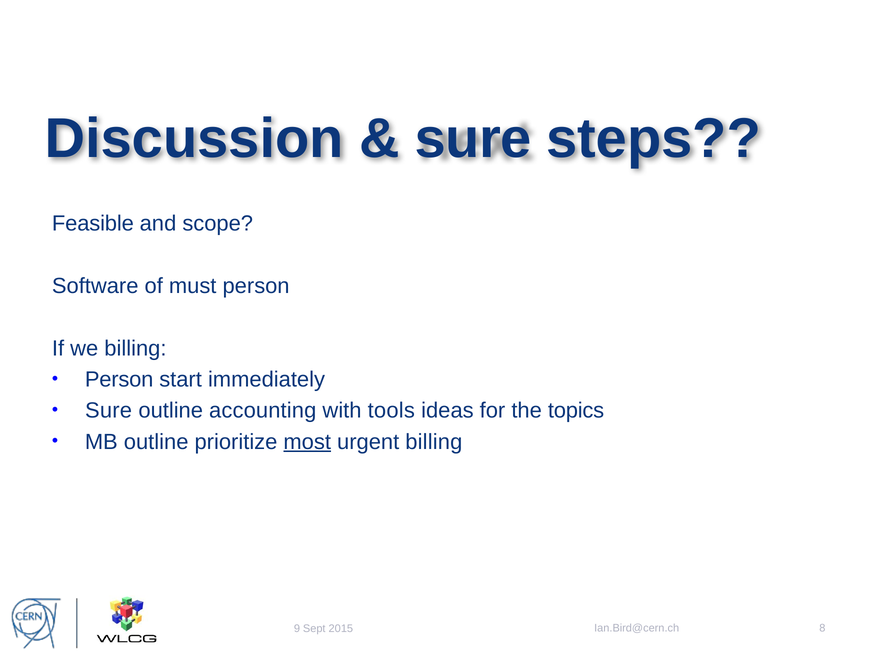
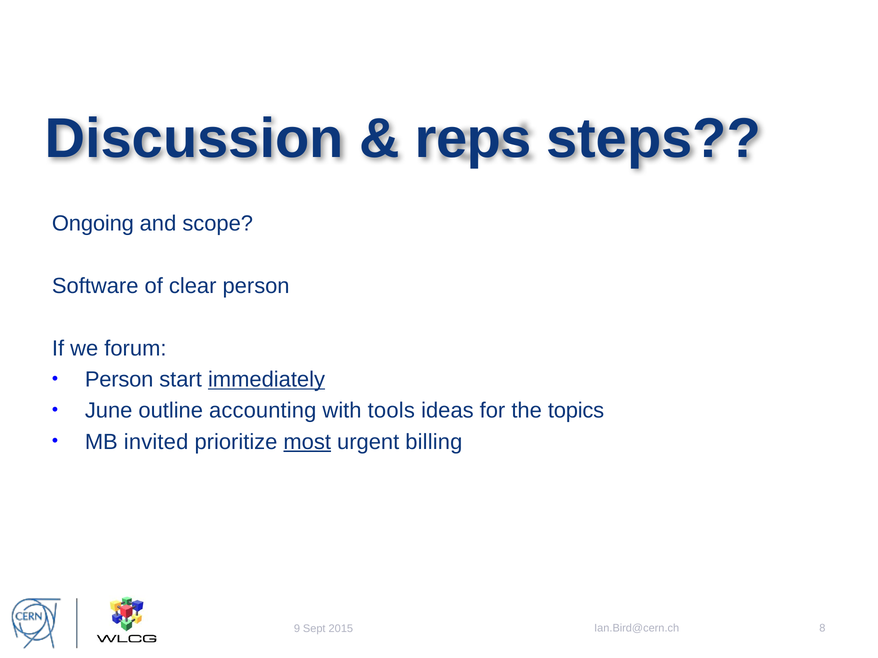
sure: sure -> reps (473, 139)
Feasible: Feasible -> Ongoing (93, 224)
must: must -> clear (193, 286)
we billing: billing -> forum (135, 349)
immediately underline: none -> present (267, 380)
Sure: Sure -> June (109, 411)
MB outline: outline -> invited (156, 442)
